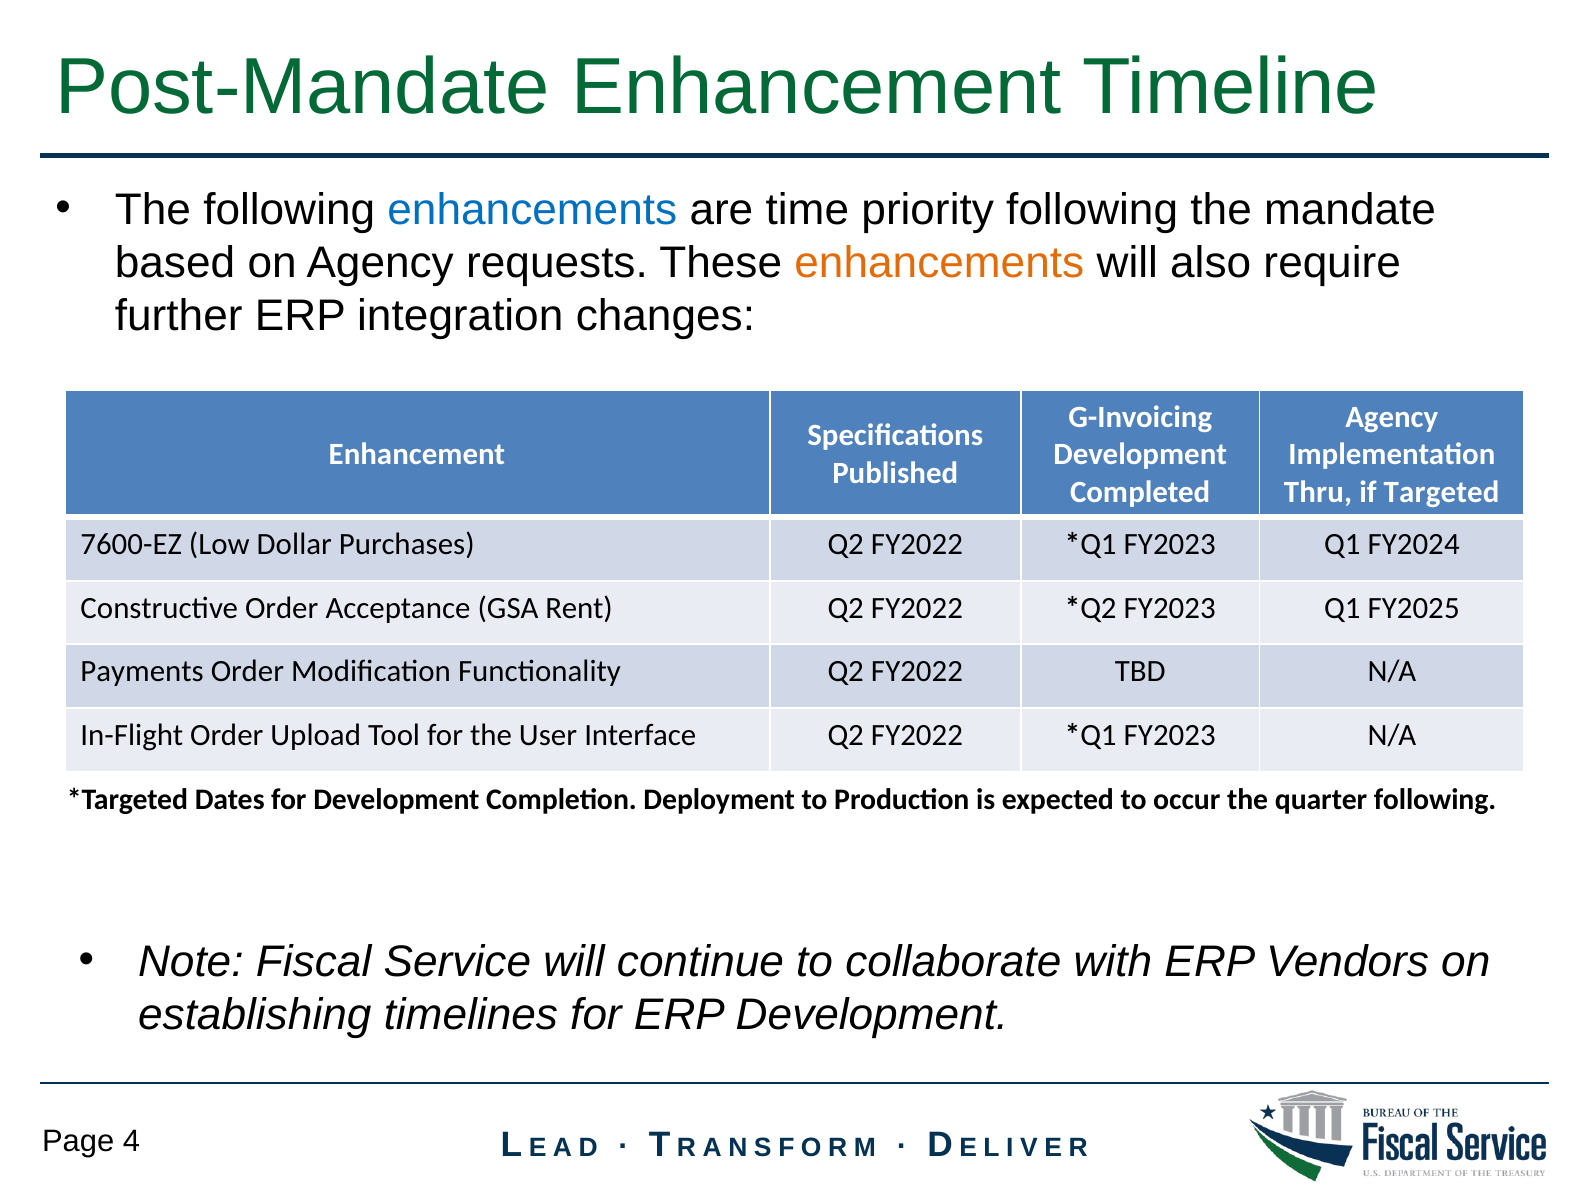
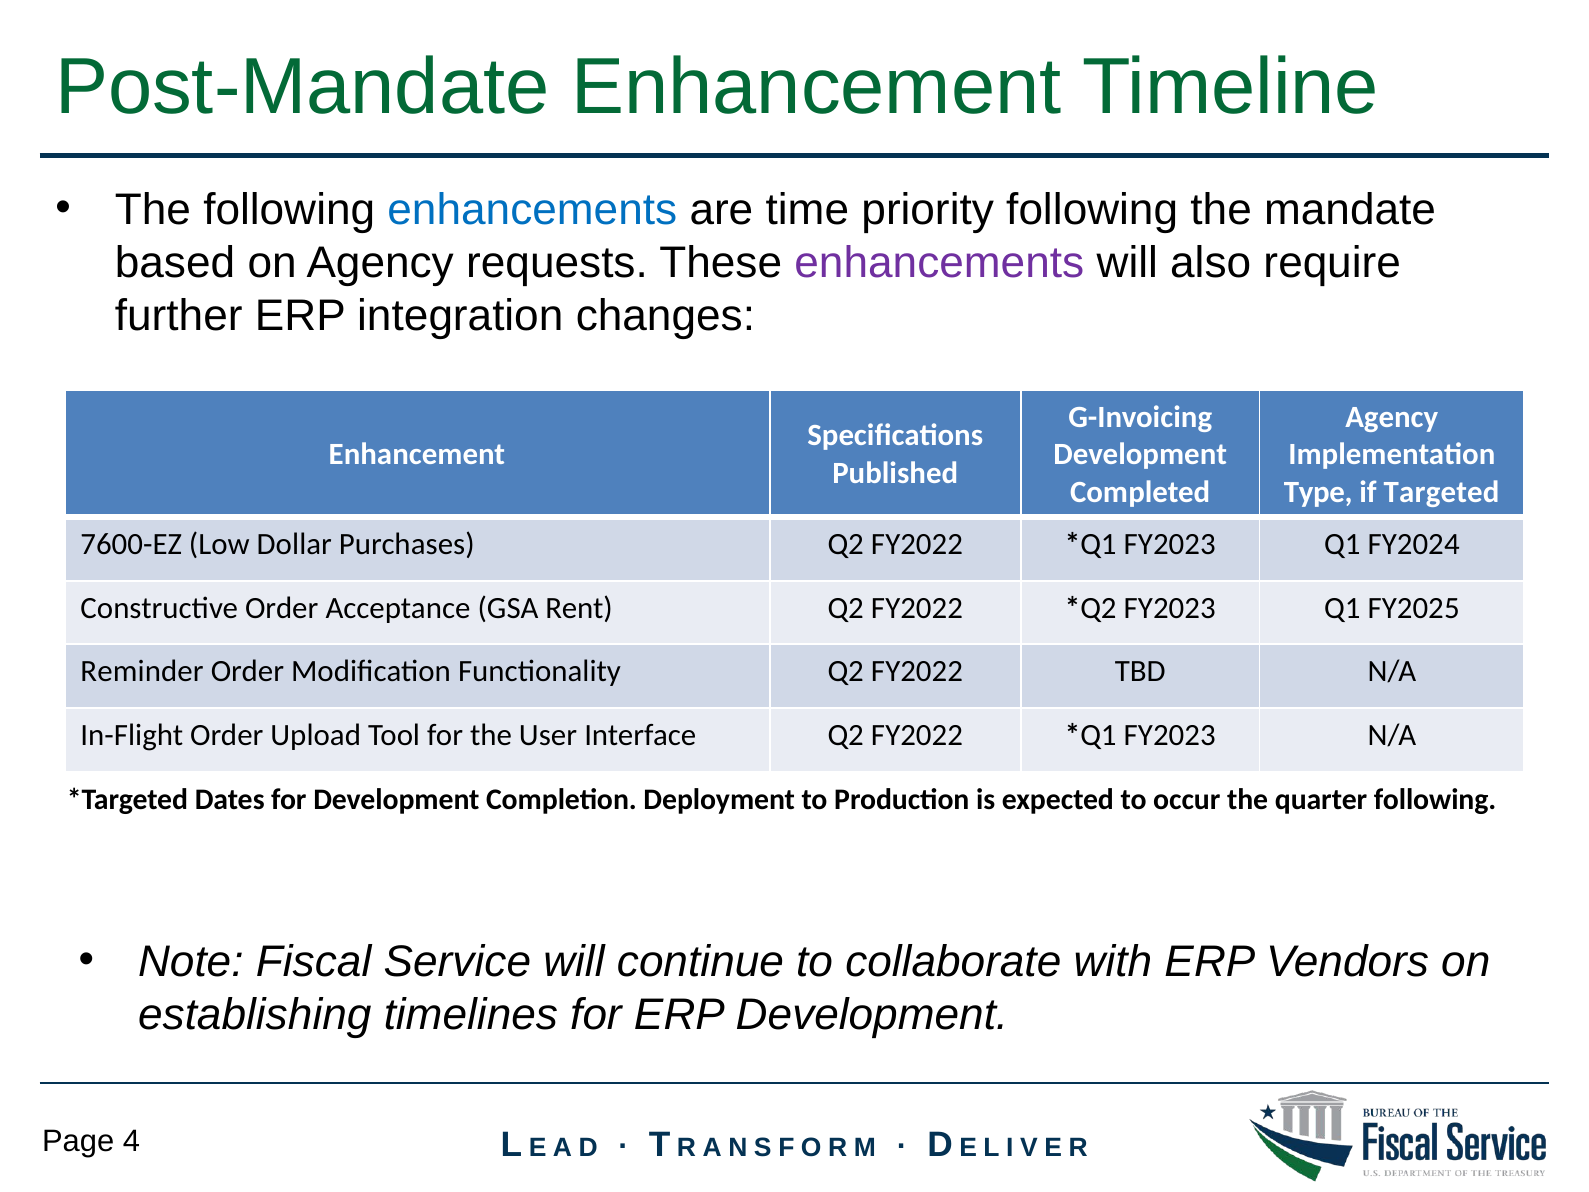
enhancements colour: orange -> purple (939, 263)
Thru: Thru -> Type (1318, 492)
Payments: Payments -> Reminder (142, 671)
